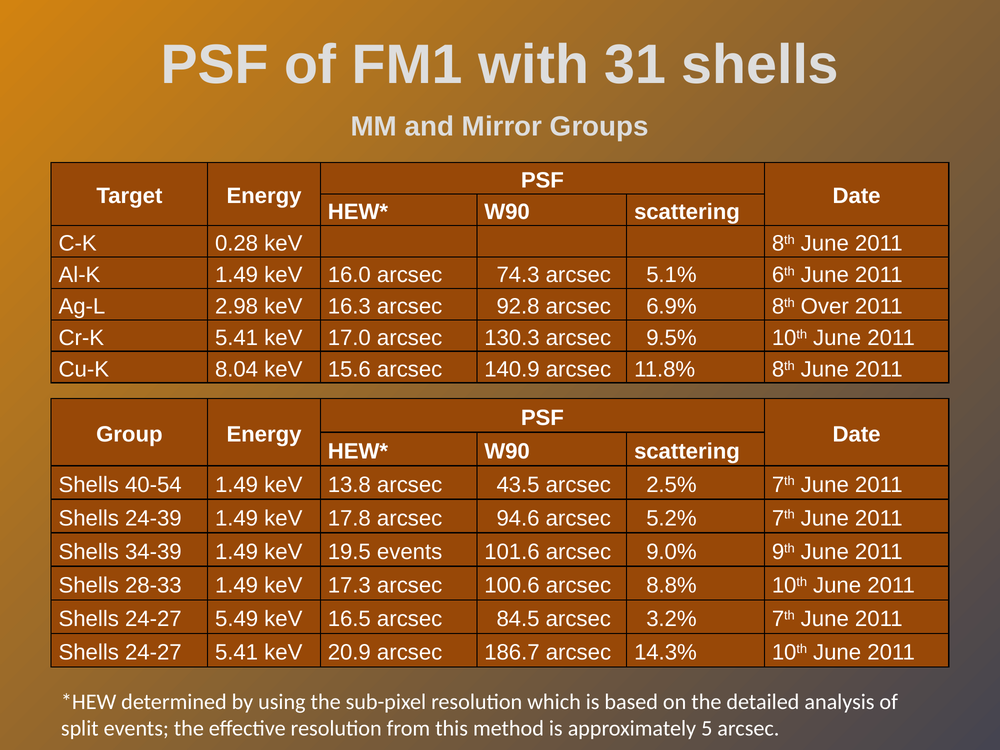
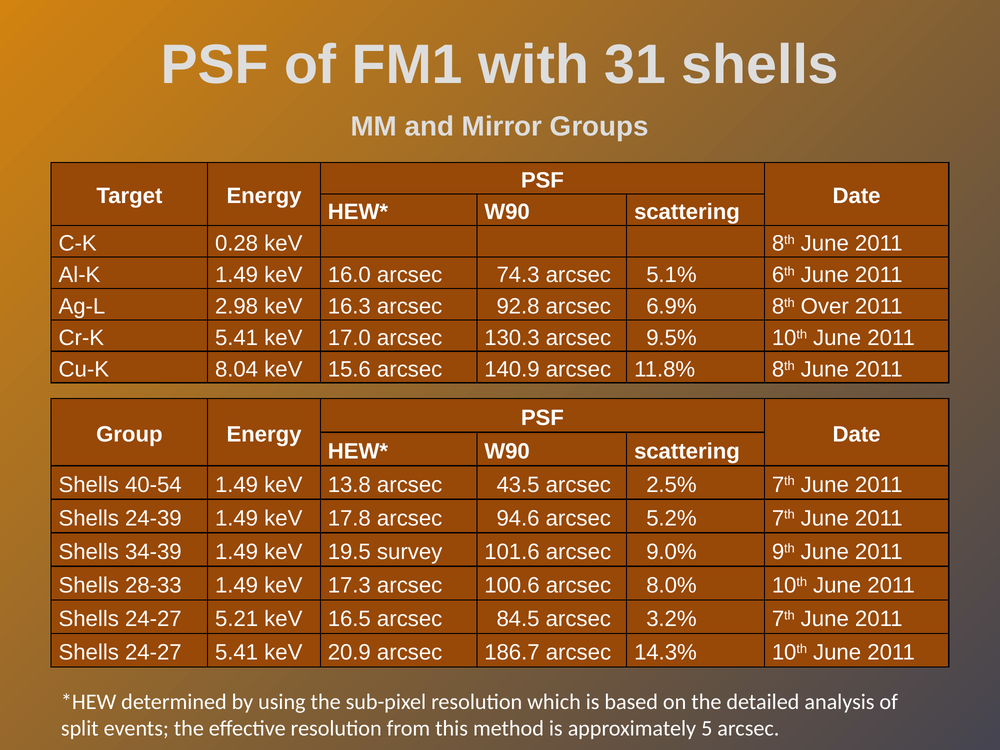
19.5 events: events -> survey (410, 552)
8.8%: 8.8% -> 8.0% (672, 585)
5.49: 5.49 -> 5.21 (237, 619)
